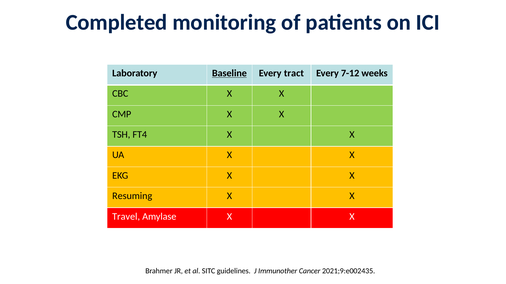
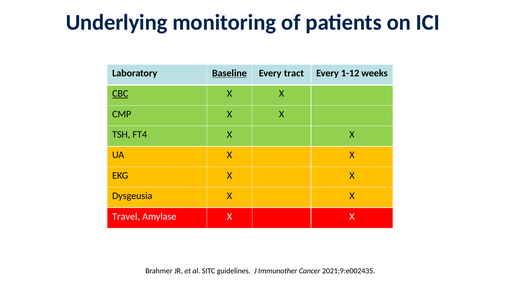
Completed: Completed -> Underlying (117, 23)
7-12: 7-12 -> 1-12 (350, 73)
CBC underline: none -> present (120, 94)
Resuming: Resuming -> Dysgeusia (132, 196)
